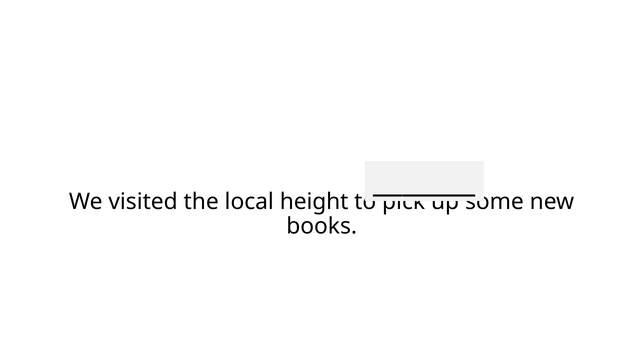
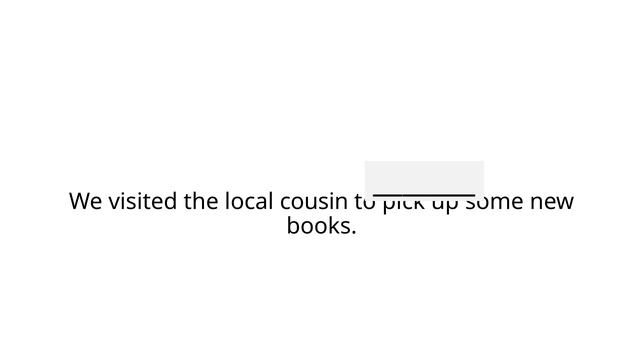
height: height -> cousin (314, 202)
